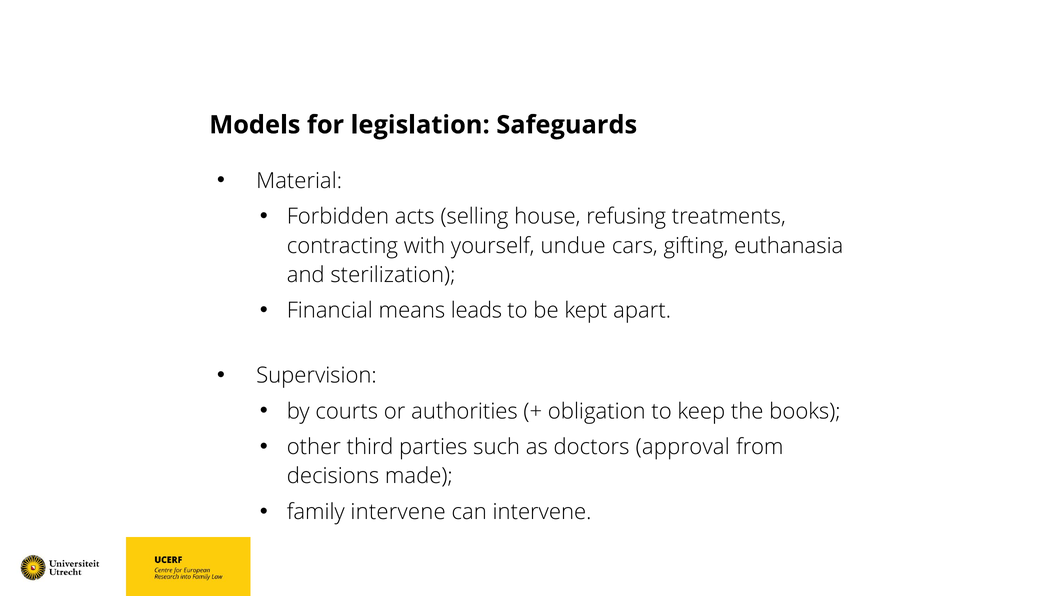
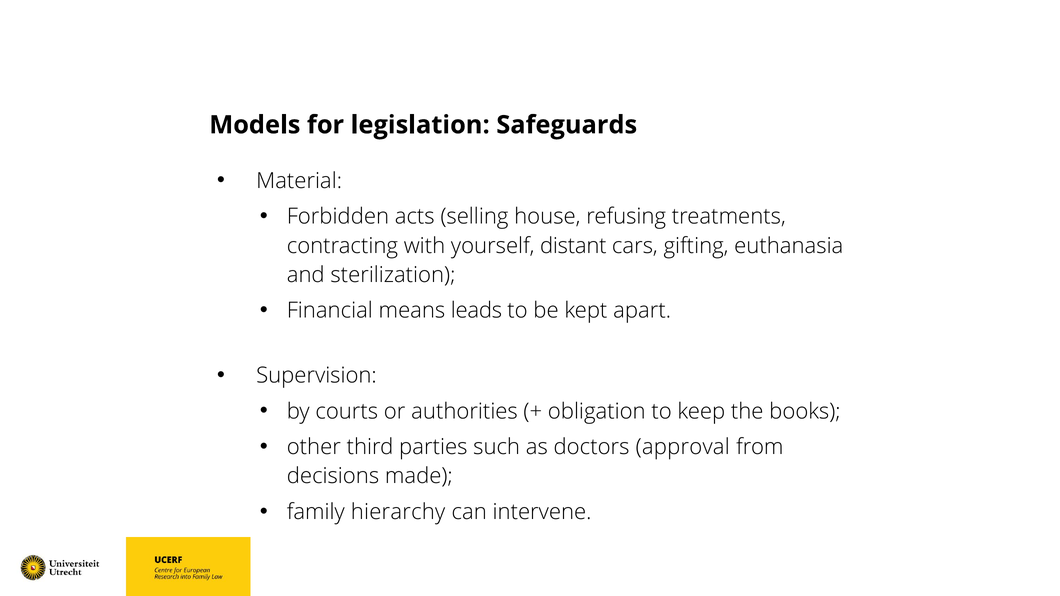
undue: undue -> distant (573, 246)
family intervene: intervene -> hierarchy (398, 512)
